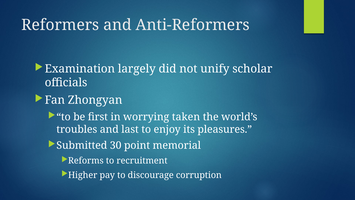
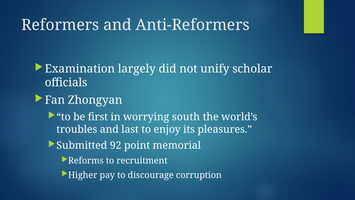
taken: taken -> south (186, 117)
30: 30 -> 92 (116, 145)
